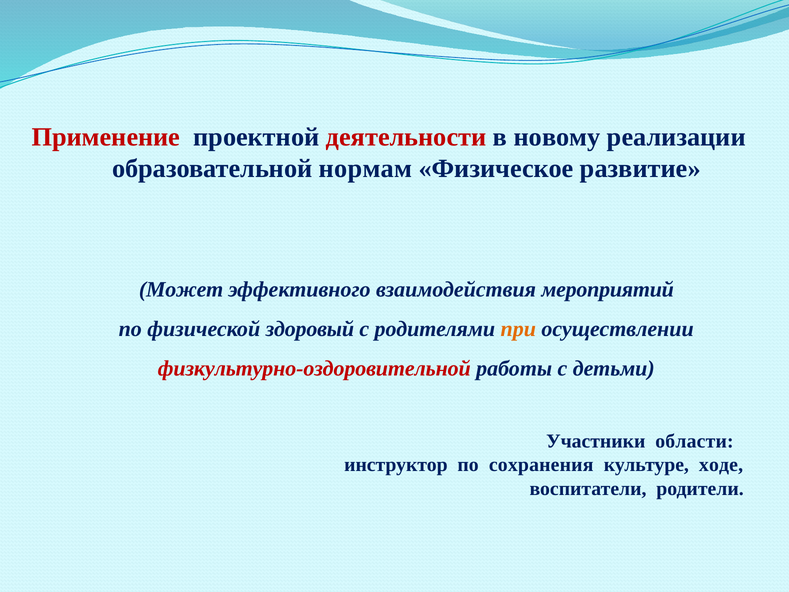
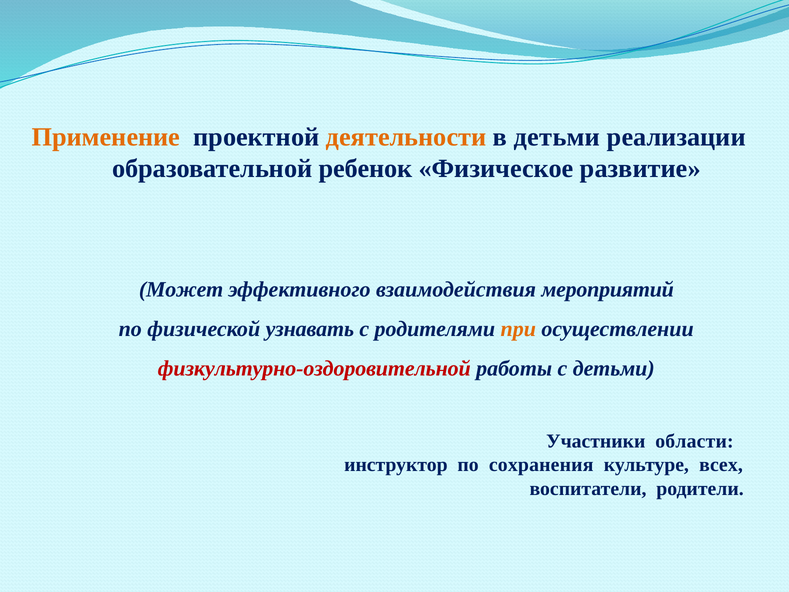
Применение colour: red -> orange (106, 137)
деятельности colour: red -> orange (406, 137)
в новому: новому -> детьми (557, 137)
нормам: нормам -> ребенок (366, 169)
здоровый: здоровый -> узнавать (310, 329)
ходе: ходе -> всех (721, 465)
